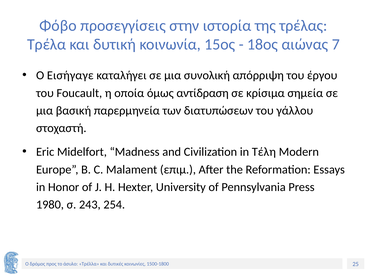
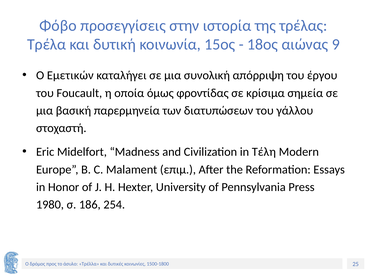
7: 7 -> 9 (336, 45)
Εισήγαγε: Εισήγαγε -> Εμετικών (70, 75)
αντίδραση: αντίδραση -> φροντίδας (203, 93)
243: 243 -> 186 (90, 205)
